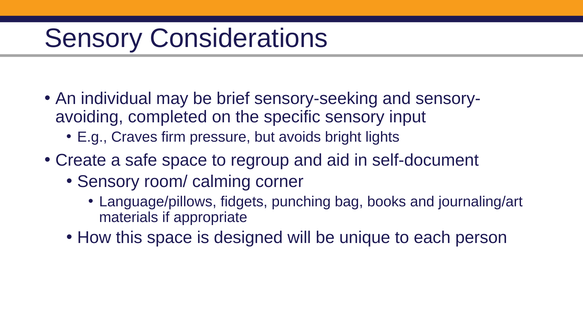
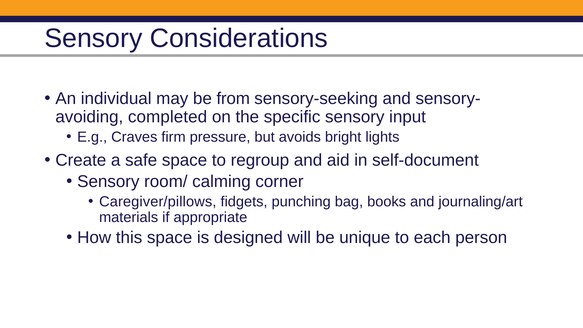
brief: brief -> from (233, 99)
Language/pillows: Language/pillows -> Caregiver/pillows (158, 202)
